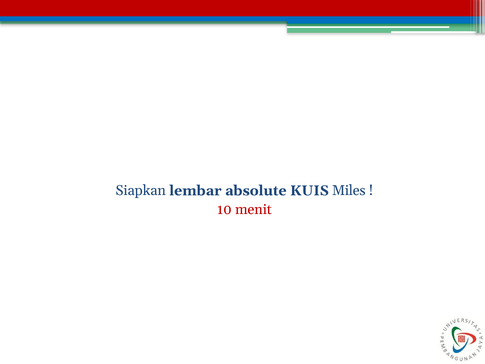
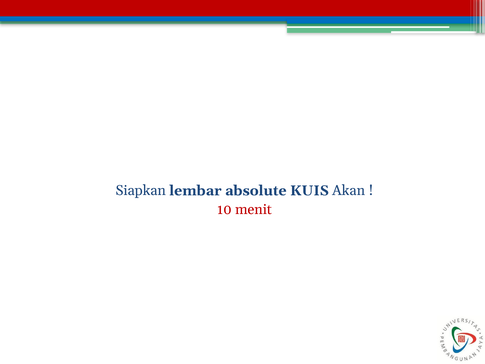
Miles: Miles -> Akan (349, 190)
